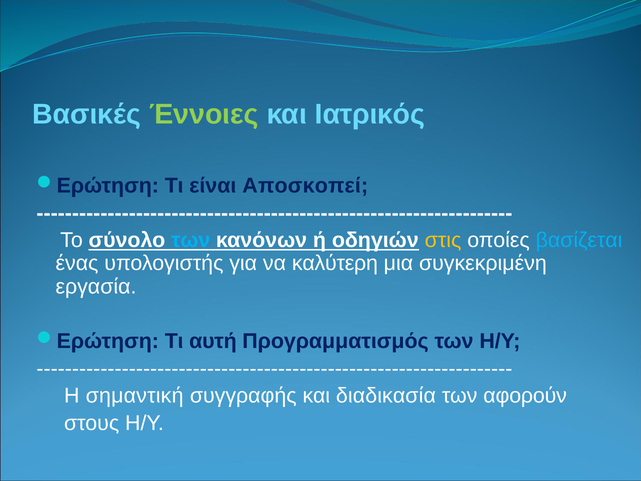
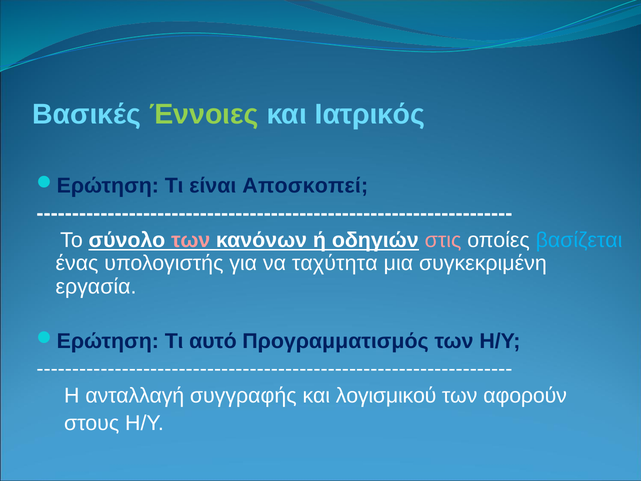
των colour: light blue -> pink (191, 240)
στις colour: yellow -> pink (443, 240)
καλύτερη: καλύτερη -> ταχύτητα (335, 263)
αυτή: αυτή -> αυτό (213, 341)
σημαντική: σημαντική -> ανταλλαγή (135, 396)
διαδικασία: διαδικασία -> λογισμικού (386, 396)
